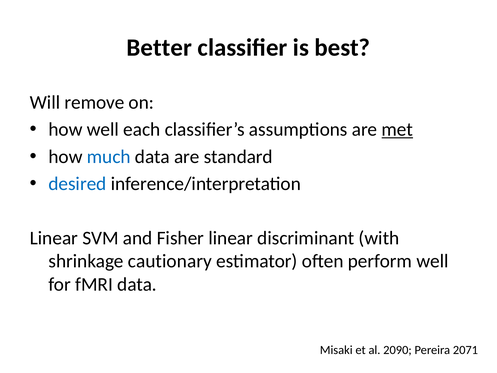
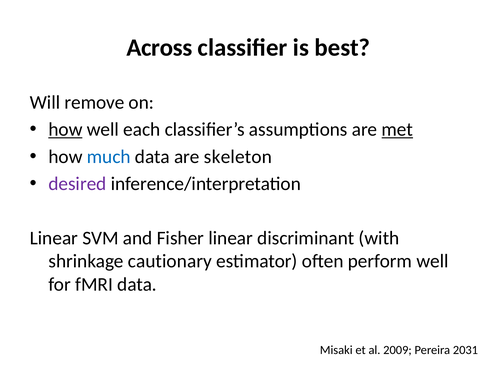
Better: Better -> Across (159, 48)
how underline: none -> present (65, 129)
standard: standard -> skeleton (238, 157)
desired colour: blue -> purple (77, 184)
2090: 2090 -> 2009 (397, 350)
2071: 2071 -> 2031 (465, 350)
